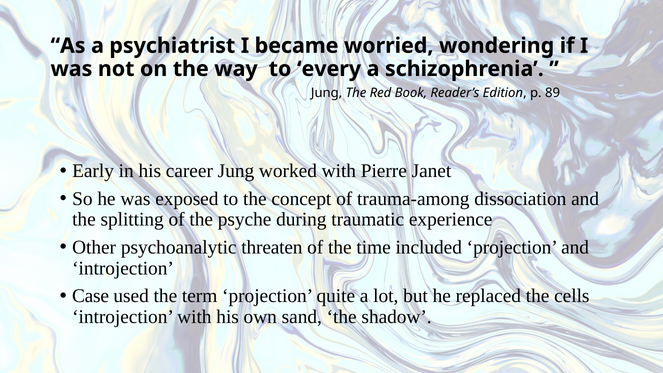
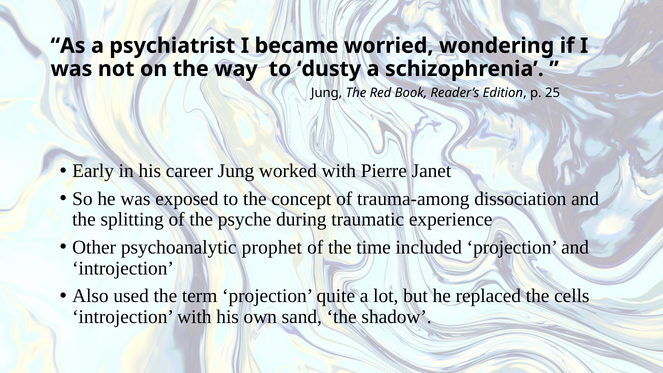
every: every -> dusty (329, 69)
89: 89 -> 25 (553, 93)
threaten: threaten -> prophet (272, 247)
Case: Case -> Also (90, 296)
